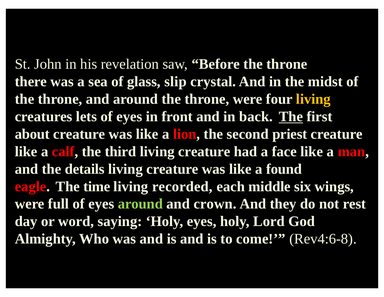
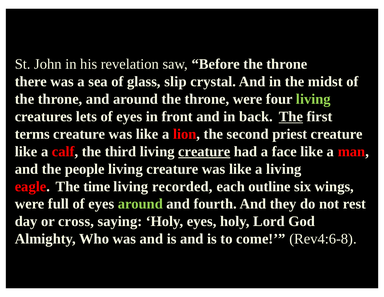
living colour: yellow -> light green (313, 99)
about: about -> terms (32, 134)
creature underline: none -> present (204, 151)
details: details -> people (85, 169)
a found: found -> living (284, 169)
middle: middle -> outline (270, 186)
crown: crown -> fourth (215, 204)
word: word -> cross (76, 221)
